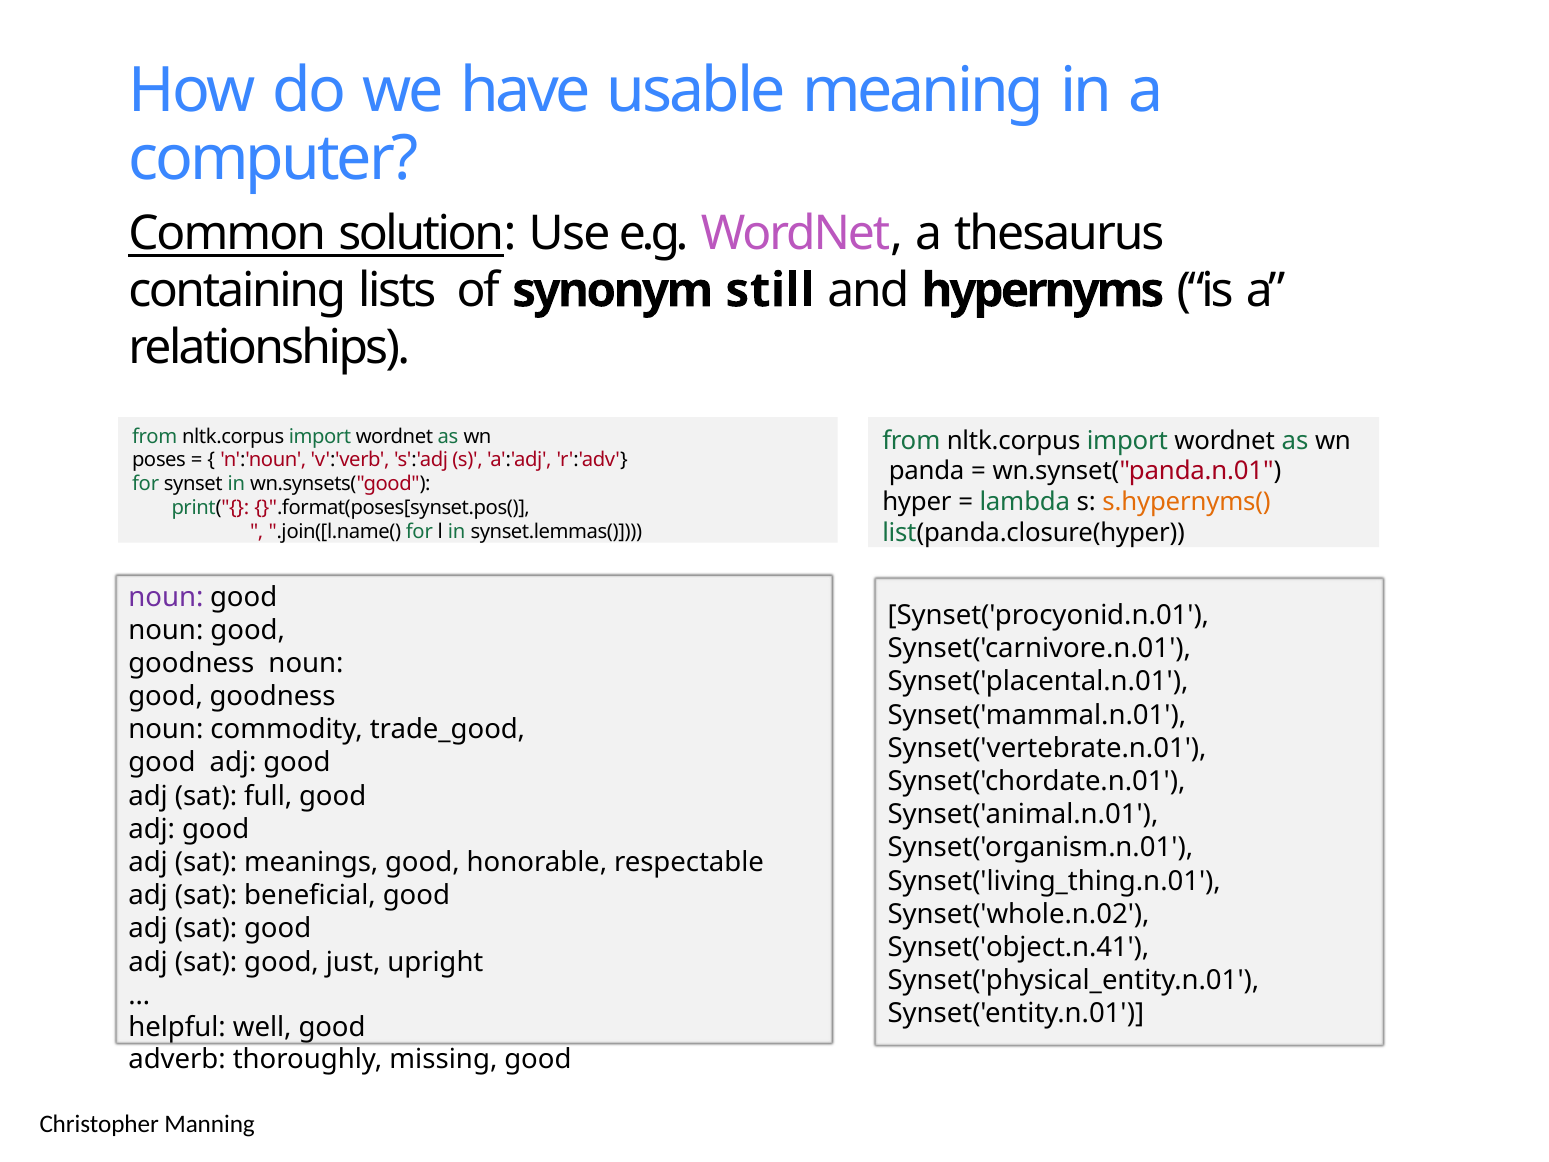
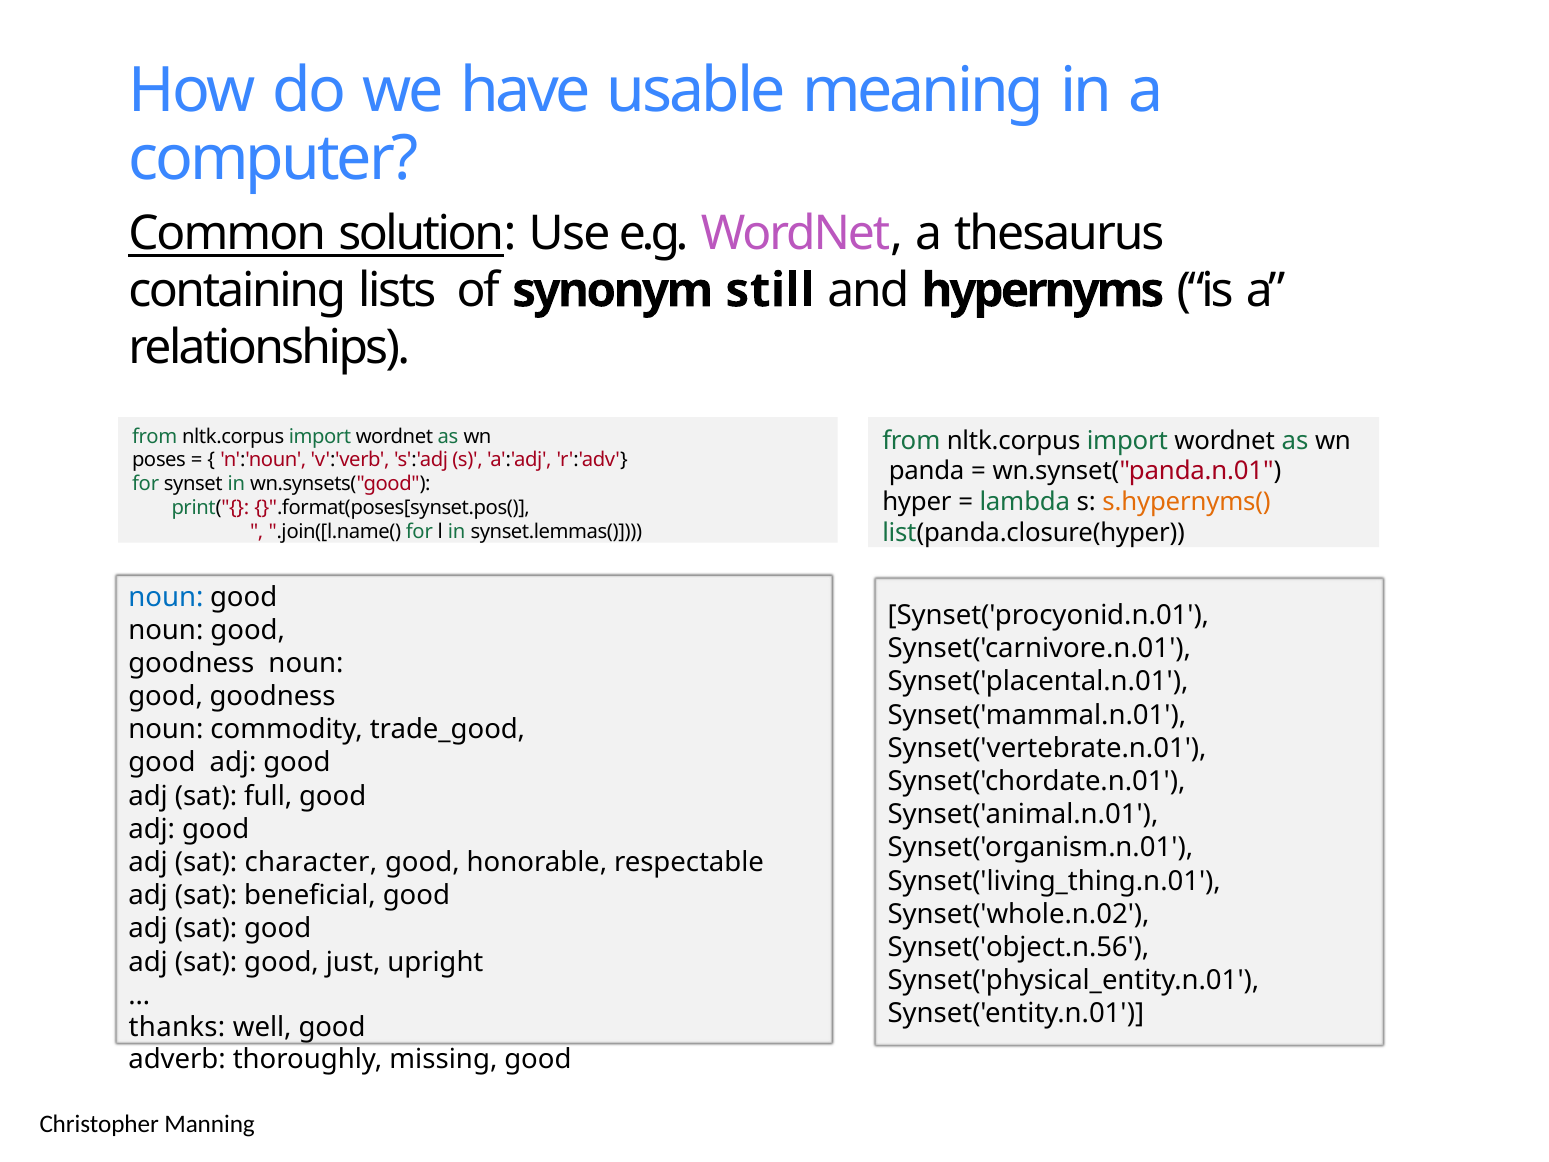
noun colour: purple -> blue (166, 597)
meanings: meanings -> character (311, 862)
Synset('object.n.41: Synset('object.n.41 -> Synset('object.n.56 (1018, 947)
helpful: helpful -> thanks (177, 1027)
